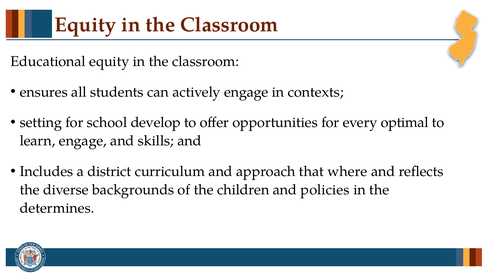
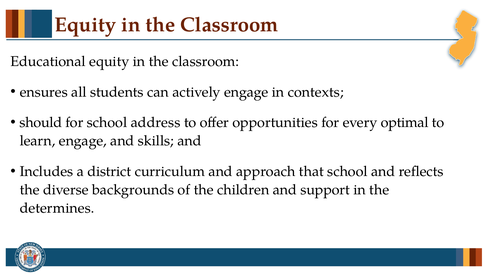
setting: setting -> should (41, 123)
develop: develop -> address (156, 123)
that where: where -> school (347, 172)
policies: policies -> support (325, 190)
